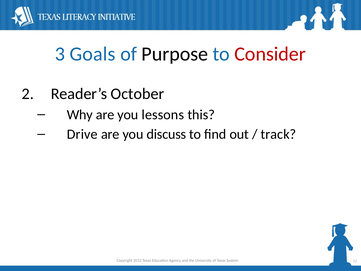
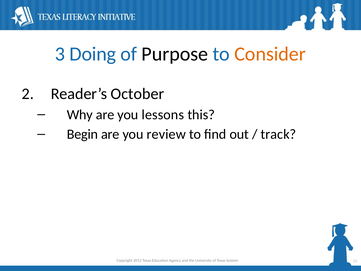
Goals: Goals -> Doing (93, 54)
Consider colour: red -> orange (270, 54)
Drive: Drive -> Begin (82, 134)
discuss: discuss -> review (166, 134)
